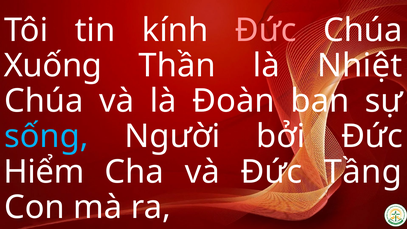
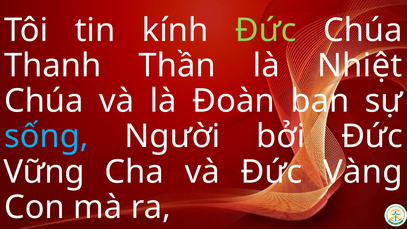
Đức colour: pink -> light green (266, 30)
Xuống: Xuống -> Thanh (53, 66)
Hiểm: Hiểm -> Vững (44, 172)
Tầng: Tầng -> Vàng (363, 172)
